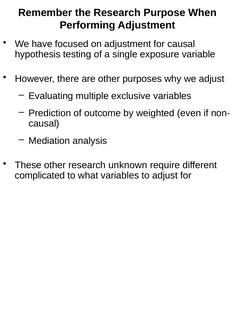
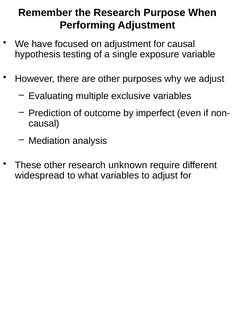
weighted: weighted -> imperfect (155, 114)
complicated: complicated -> widespread (40, 176)
